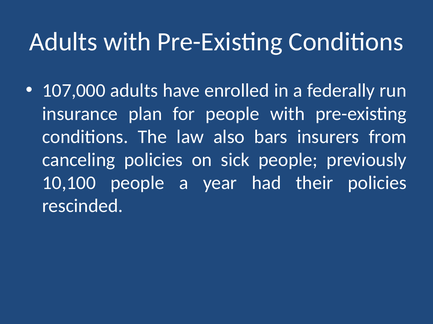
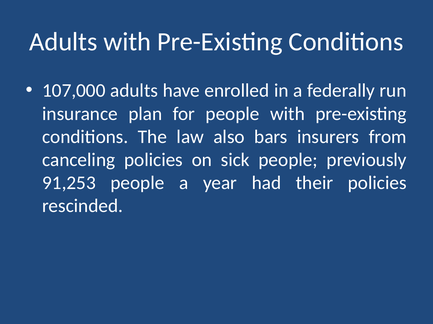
10,100: 10,100 -> 91,253 (69, 183)
